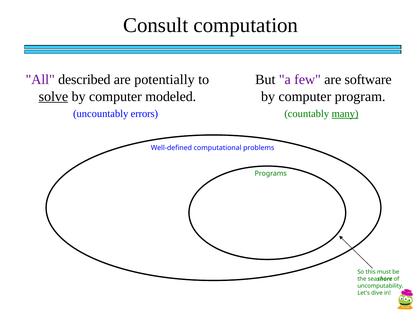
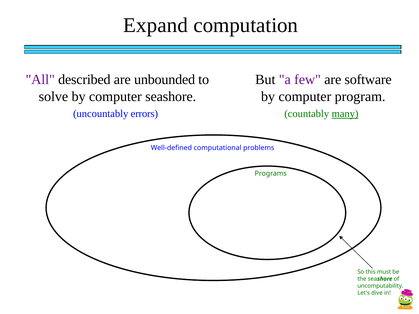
Consult: Consult -> Expand (156, 25)
potentially: potentially -> unbounded (165, 80)
solve underline: present -> none (53, 96)
computer modeled: modeled -> seashore (171, 96)
